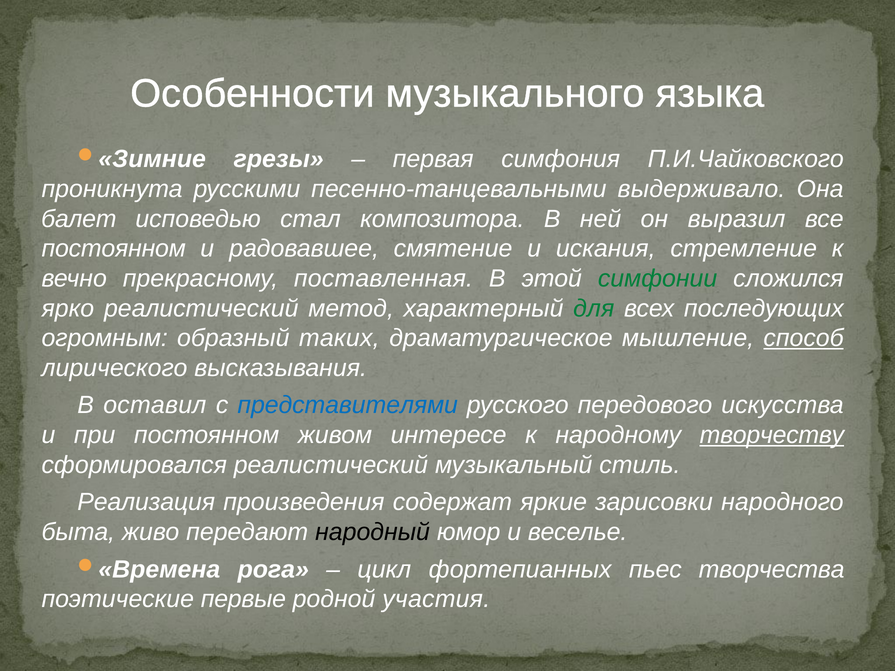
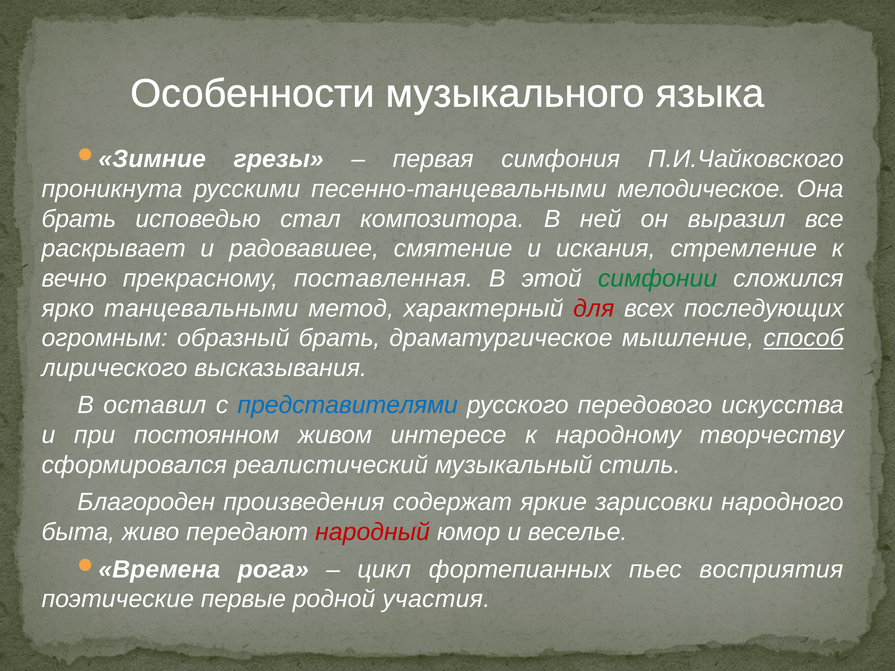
выдерживало: выдерживало -> мелодическое (702, 189)
балет: балет -> брать (79, 219)
постоянном: постоянном -> раскрывает (114, 249)
ярко реалистический: реалистический -> танцевальными (201, 308)
для colour: green -> red (594, 308)
образный таких: таких -> брать (339, 338)
творчеству underline: present -> none (772, 435)
Реализация: Реализация -> Благороден (146, 502)
народный colour: black -> red (373, 532)
творчества: творчества -> восприятия (771, 570)
